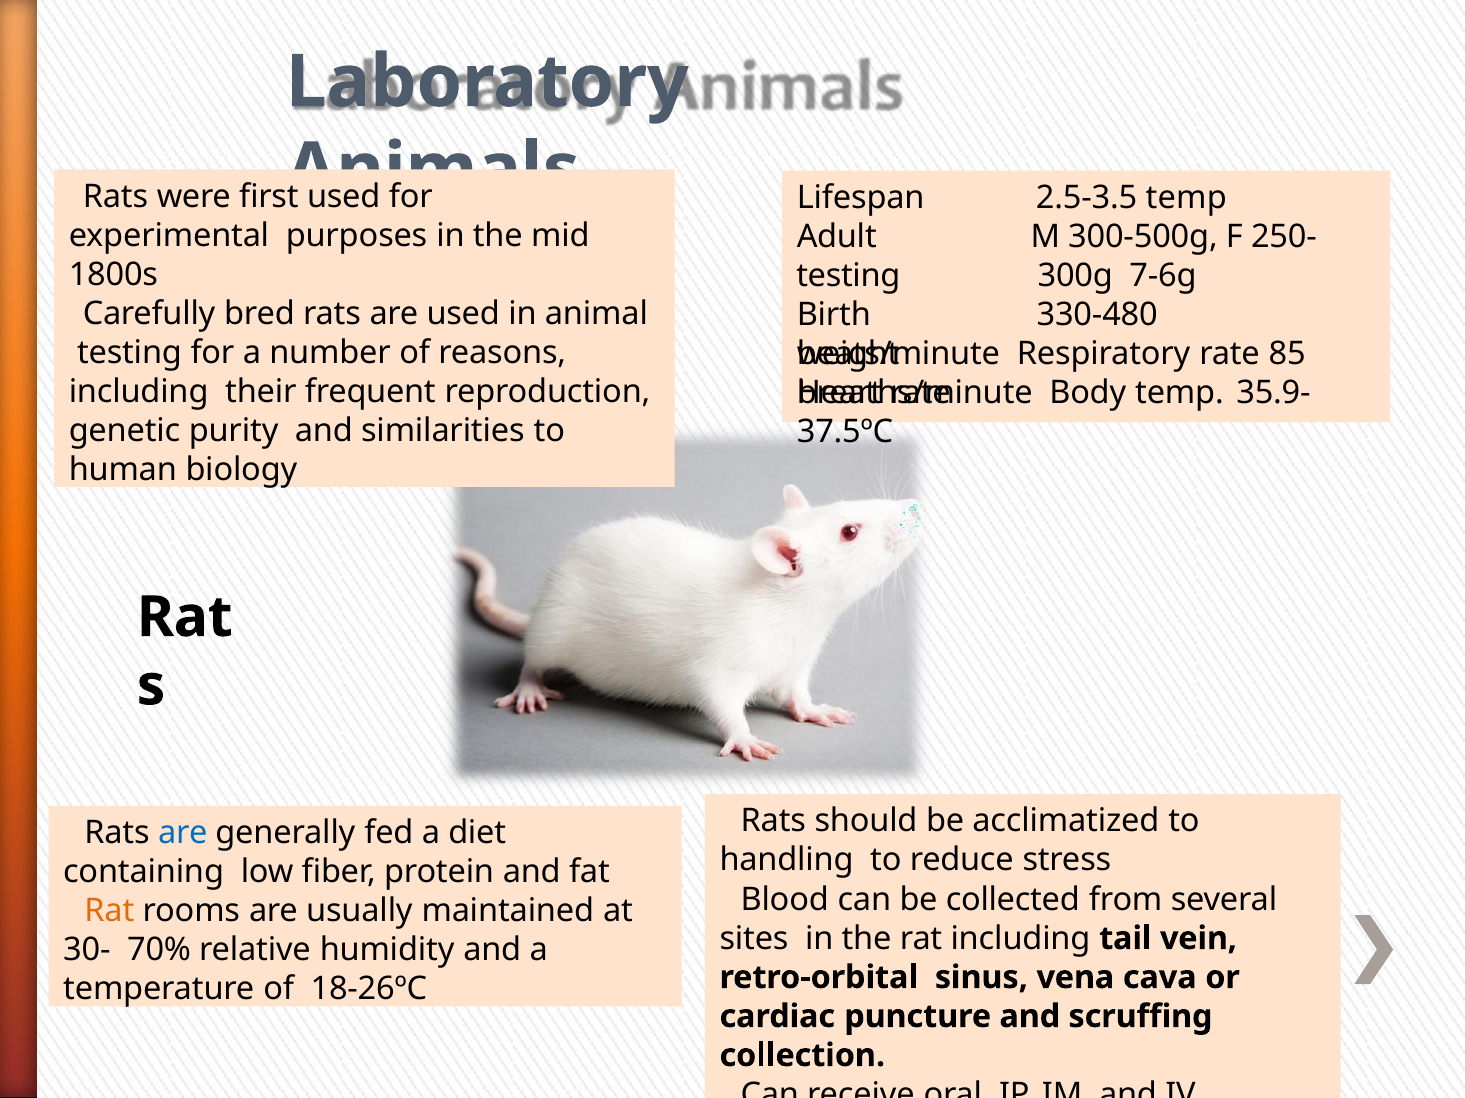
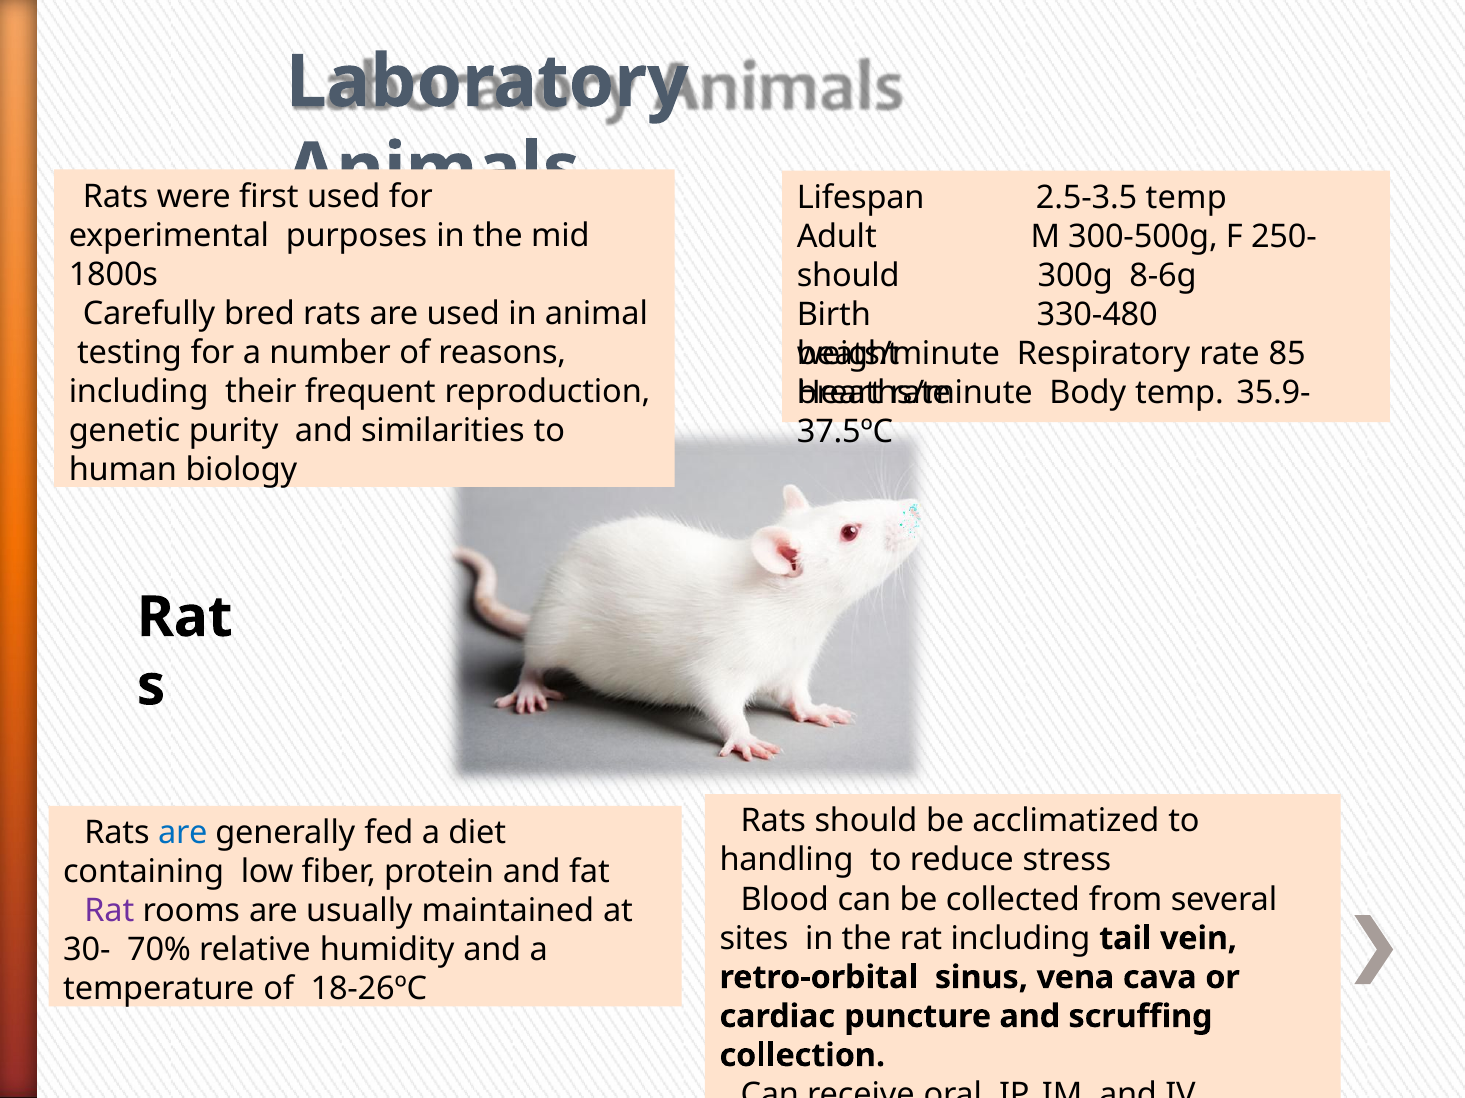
testing: testing -> should (848, 276)
7-6g: 7-6g -> 8-6g (1163, 276)
Rat colour: orange -> purple (109, 912)
